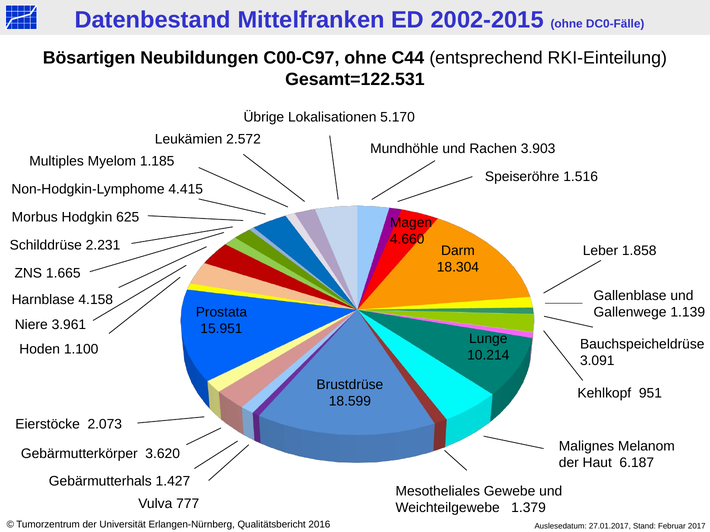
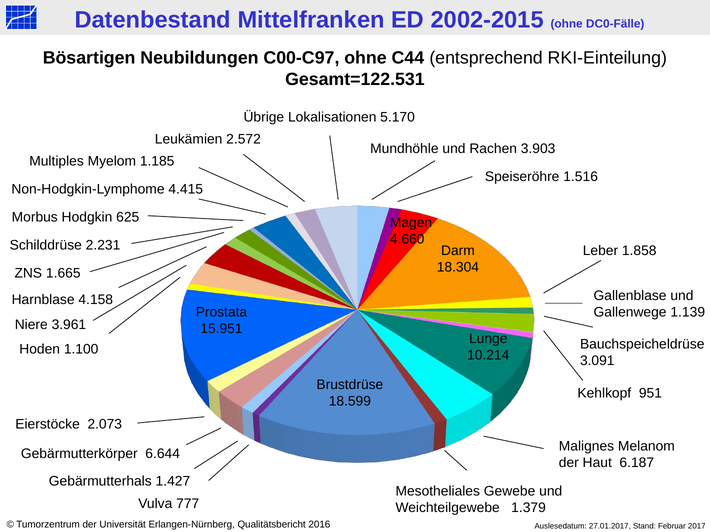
3.620: 3.620 -> 6.644 (163, 454)
